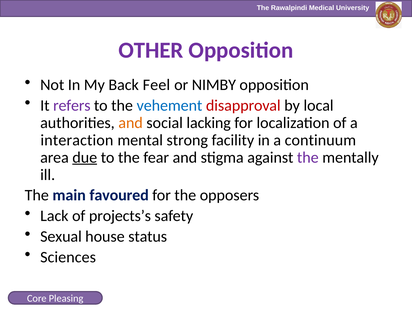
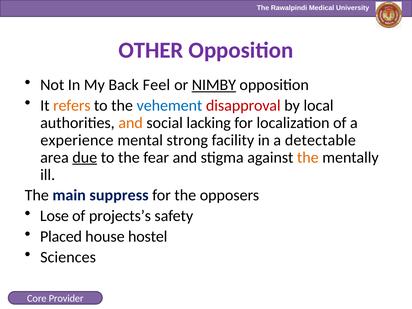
NIMBY underline: none -> present (214, 85)
refers colour: purple -> orange (72, 105)
interaction: interaction -> experience (77, 140)
continuum: continuum -> detectable (320, 140)
the colour: purple -> orange (308, 157)
favoured: favoured -> suppress (119, 195)
Lack: Lack -> Lose (54, 216)
Sexual: Sexual -> Placed (61, 237)
status: status -> hostel (148, 237)
Pleasing: Pleasing -> Provider (66, 299)
